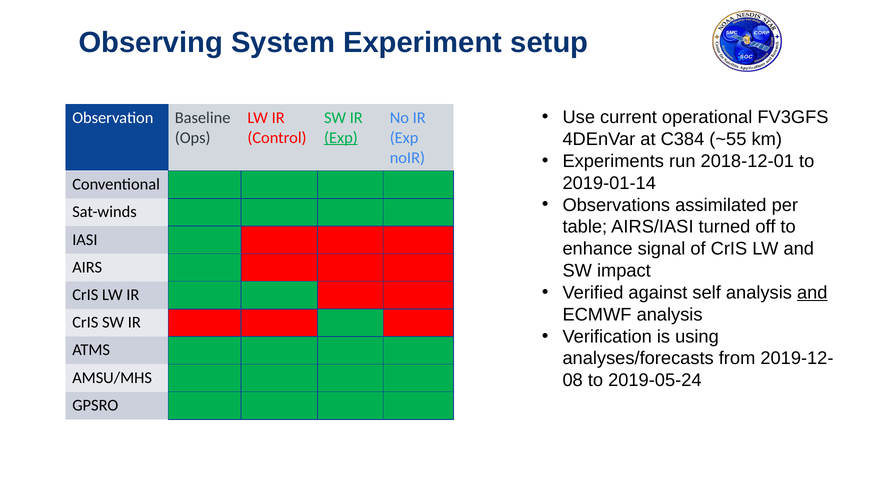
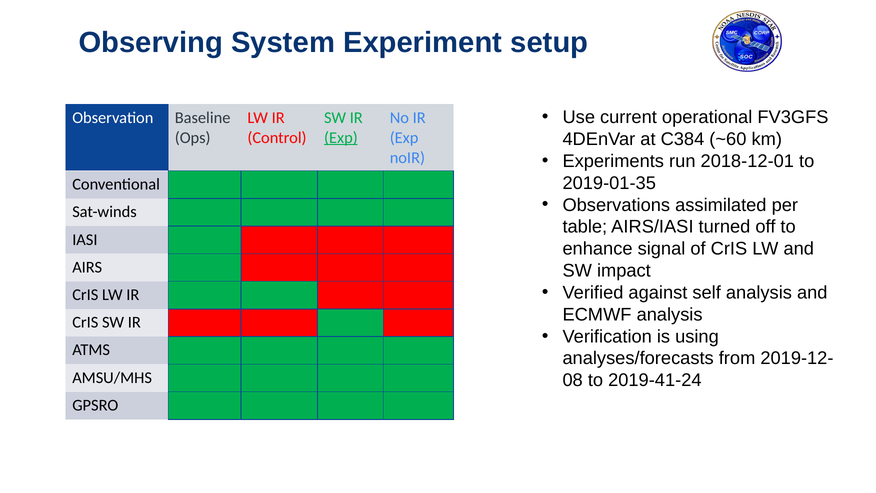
~55: ~55 -> ~60 (728, 139)
2019-01-14: 2019-01-14 -> 2019-01-35 (609, 183)
and underline: present -> none (812, 293)
2019-05-24: 2019-05-24 -> 2019-41-24 (655, 380)
